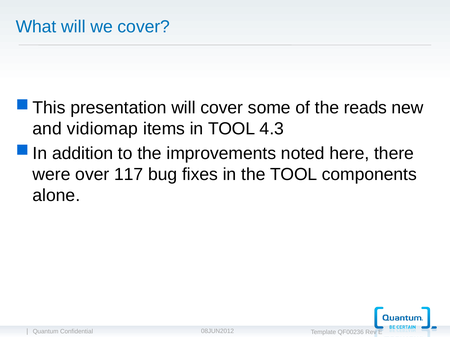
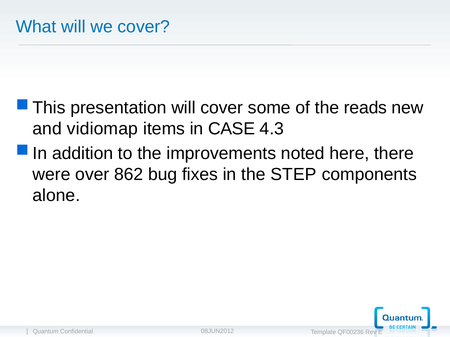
in TOOL: TOOL -> CASE (232, 129)
117: 117 -> 862 (129, 175)
the TOOL: TOOL -> STEP (294, 175)
